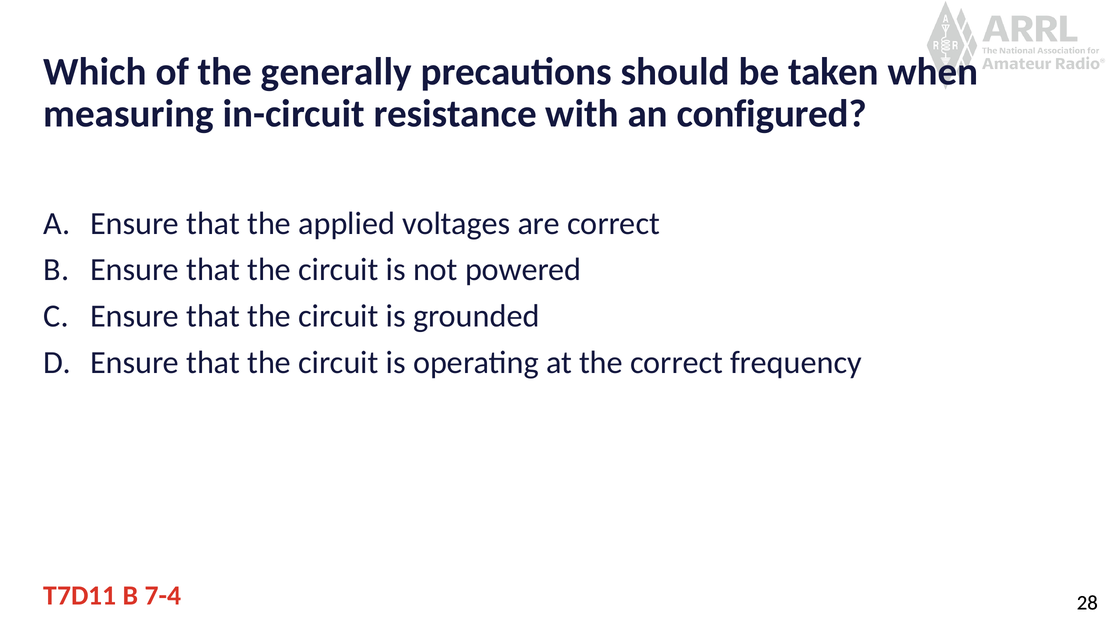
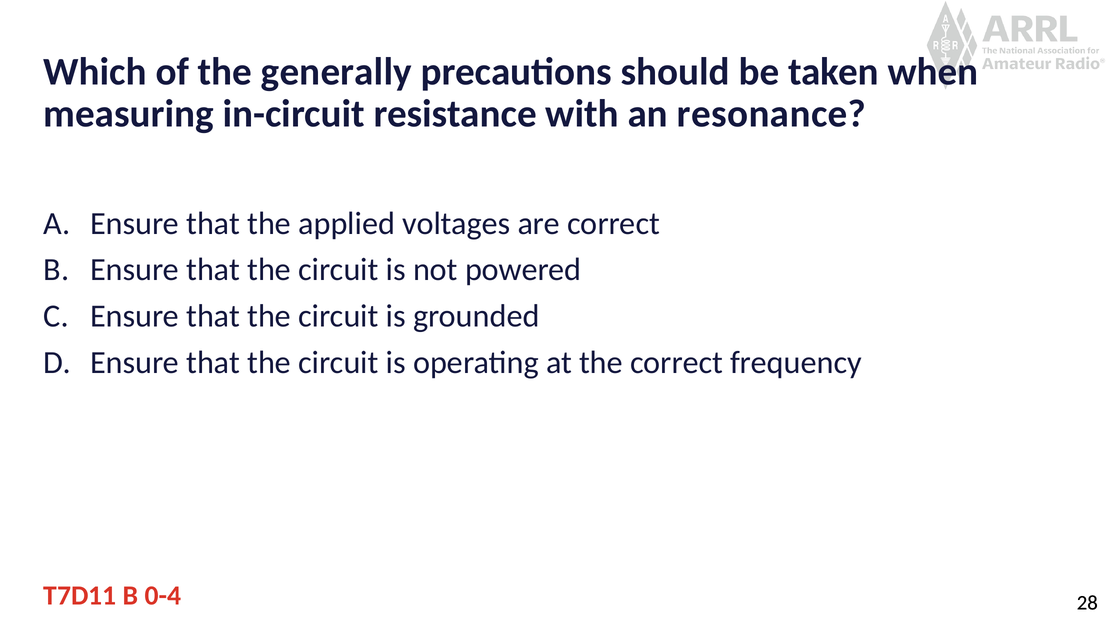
configured: configured -> resonance (771, 114)
7-4: 7-4 -> 0-4 (163, 596)
